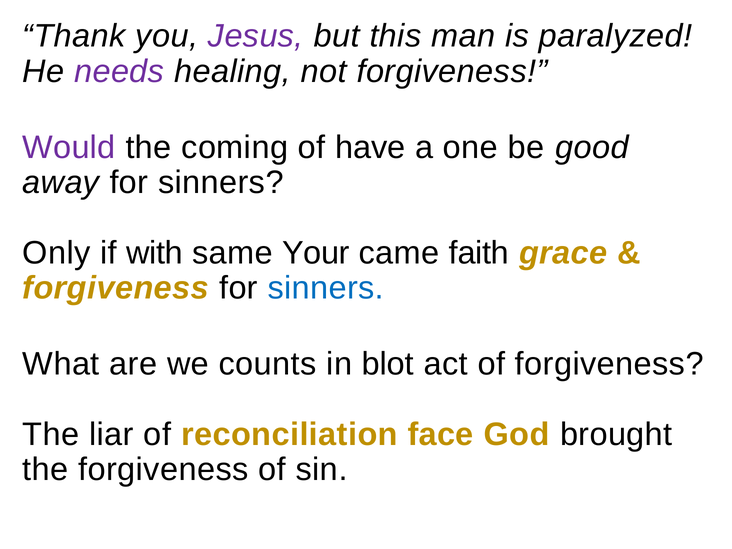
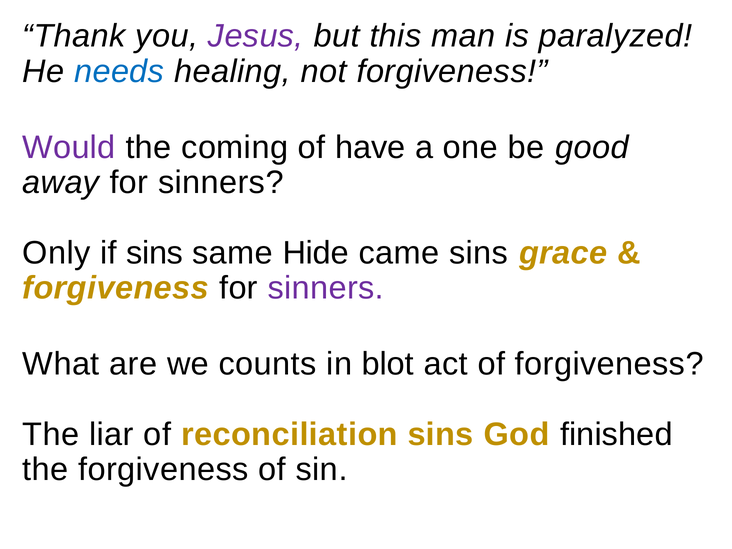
needs colour: purple -> blue (119, 71)
if with: with -> sins (155, 253)
Your: Your -> Hide (316, 253)
came faith: faith -> sins (479, 253)
sinners colour: blue -> purple (326, 288)
reconciliation face: face -> sins (441, 434)
brought: brought -> finished (616, 434)
